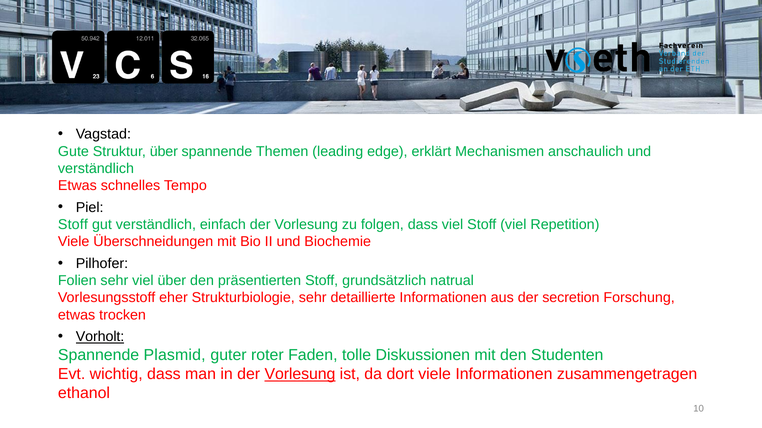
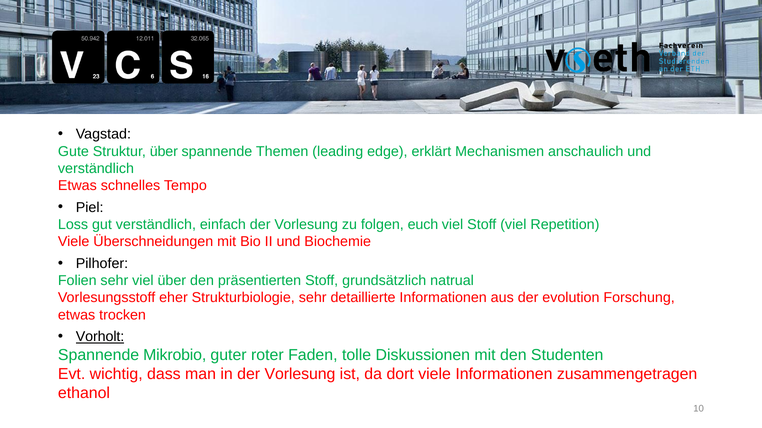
Stoff: Stoff -> Loss (73, 225)
folgen dass: dass -> euch (423, 225)
secretion: secretion -> evolution (571, 298)
Plasmid: Plasmid -> Mikrobio (175, 355)
Vorlesung underline: present -> none (300, 375)
